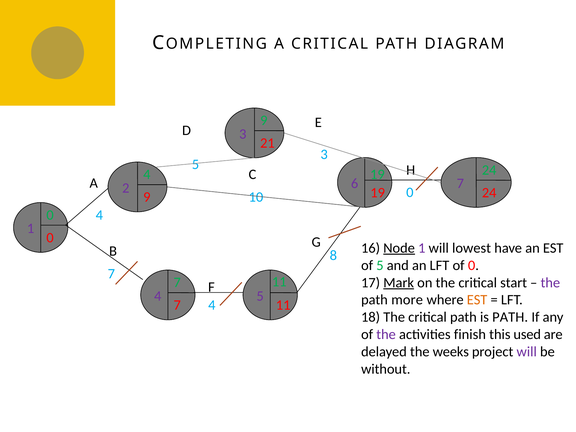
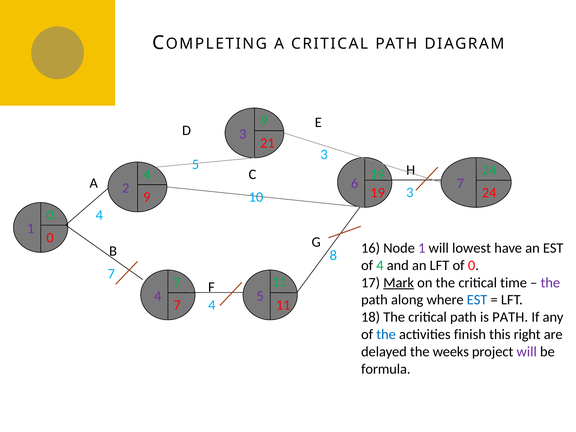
10 0: 0 -> 3 (410, 192)
Node underline: present -> none (399, 248)
of 5: 5 -> 4 (380, 265)
start: start -> time (514, 283)
more: more -> along (407, 300)
EST colour: orange -> blue (477, 300)
the colour: purple -> blue (386, 334)
used: used -> right (527, 334)
without: without -> formula (386, 369)
